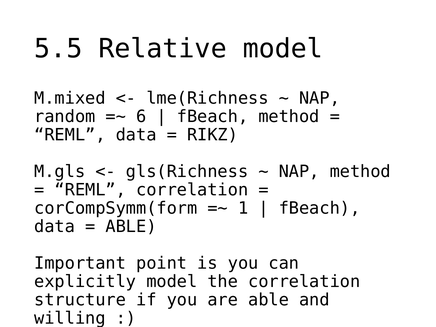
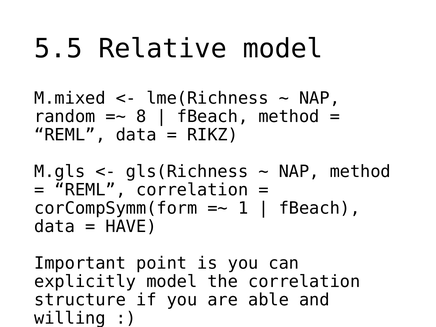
6: 6 -> 8 (141, 117)
ABLE: ABLE -> HAVE (131, 226)
